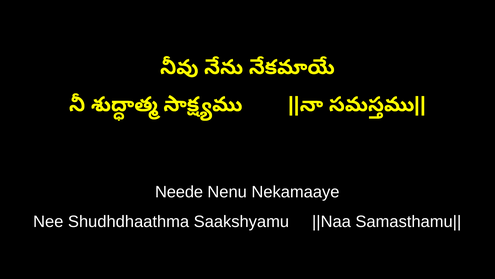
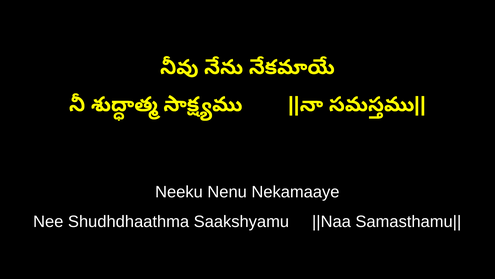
Neede: Neede -> Neeku (179, 192)
